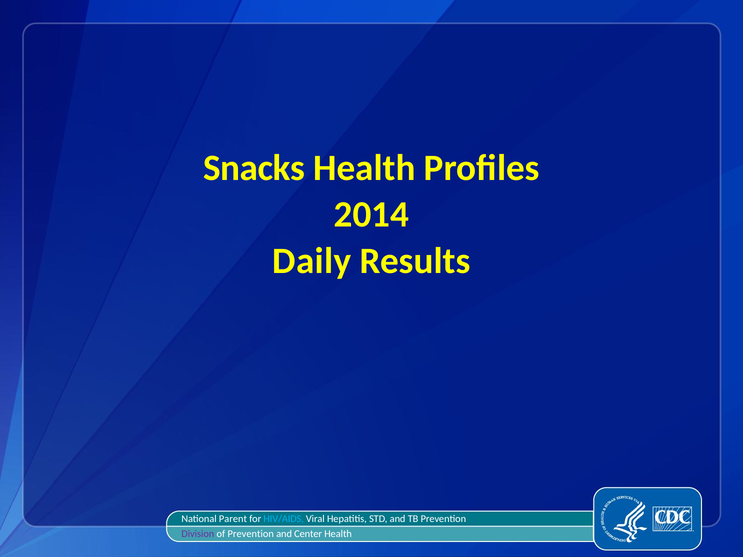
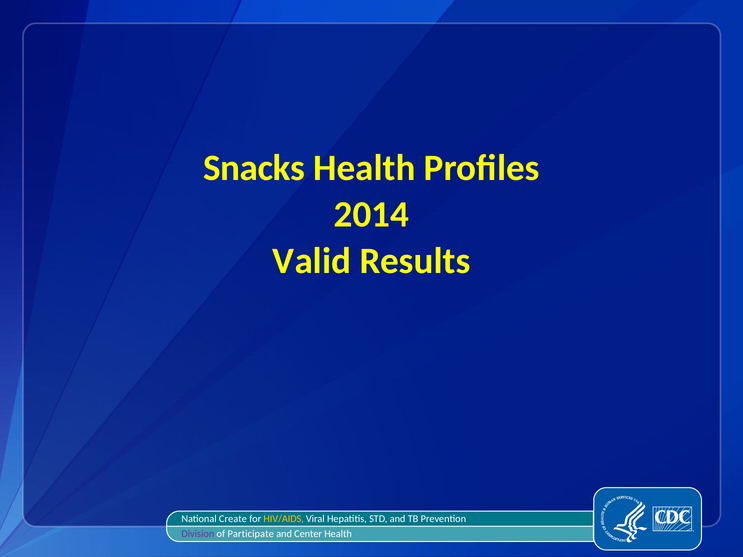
Daily: Daily -> Valid (312, 261)
Parent: Parent -> Create (233, 519)
HIV/AIDS colour: light blue -> yellow (284, 519)
of Prevention: Prevention -> Participate (251, 534)
